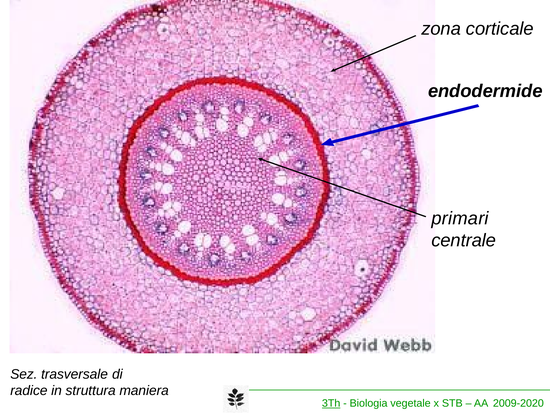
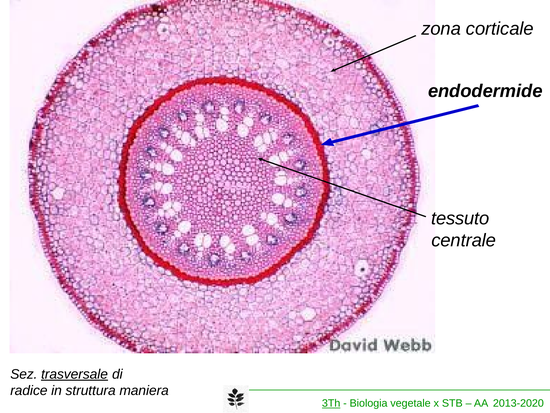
primari: primari -> tessuto (460, 218)
trasversale underline: none -> present (75, 374)
2009-2020: 2009-2020 -> 2013-2020 (518, 403)
